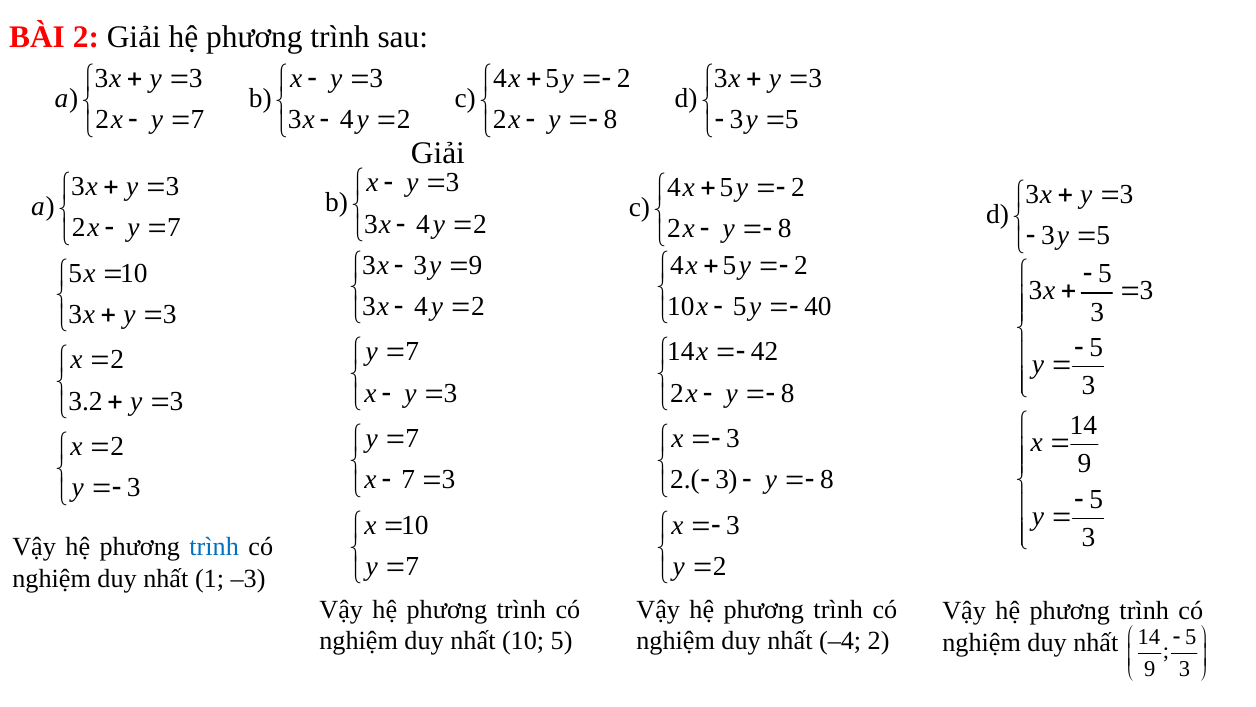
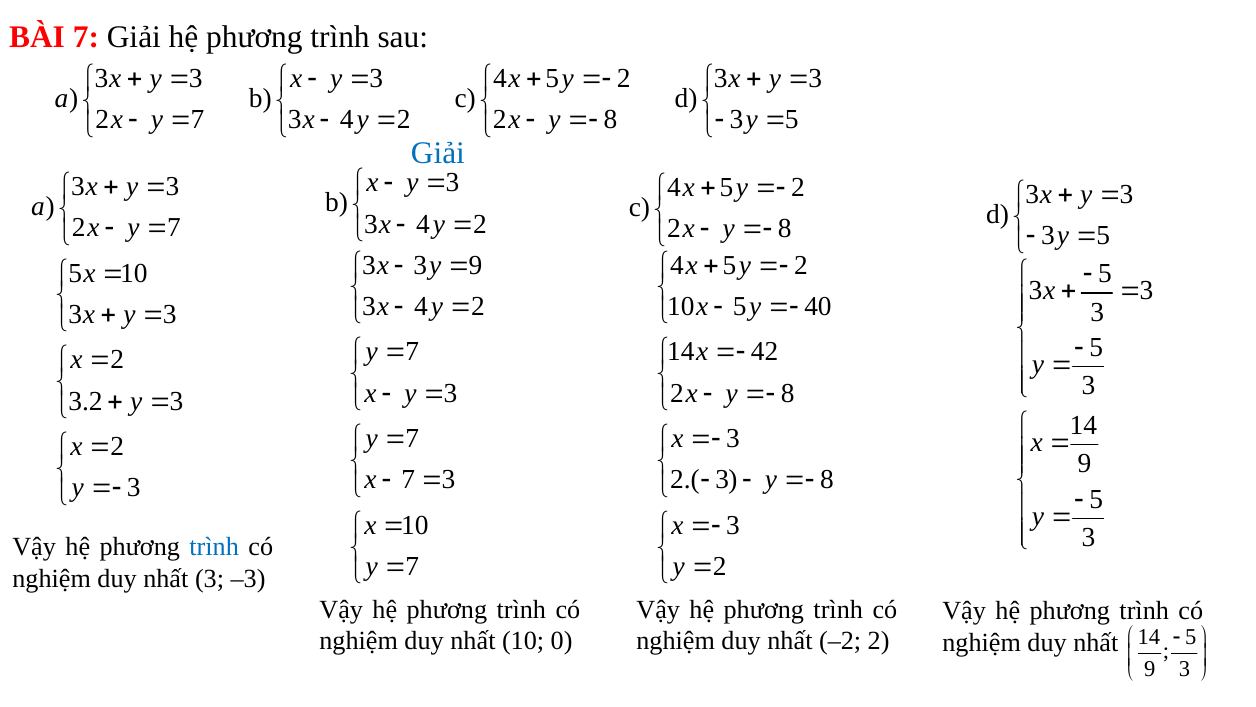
BÀI 2: 2 -> 7 (86, 37)
Giải colour: black -> blue (438, 153)
nhất 1: 1 -> 3 (210, 578)
nhất 10 5: 5 -> 0 (562, 640)
–4: –4 -> –2 (840, 640)
